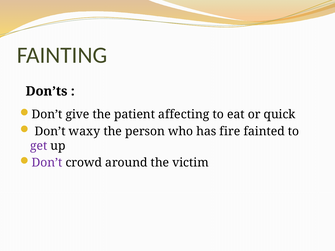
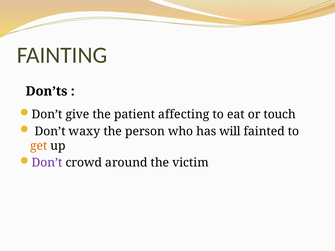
quick: quick -> touch (280, 114)
fire: fire -> will (230, 131)
get colour: purple -> orange (39, 146)
